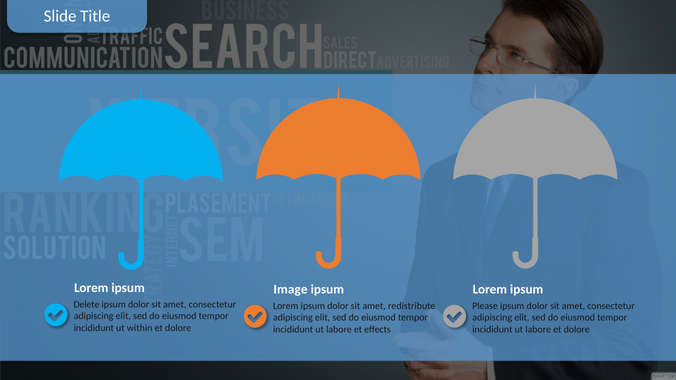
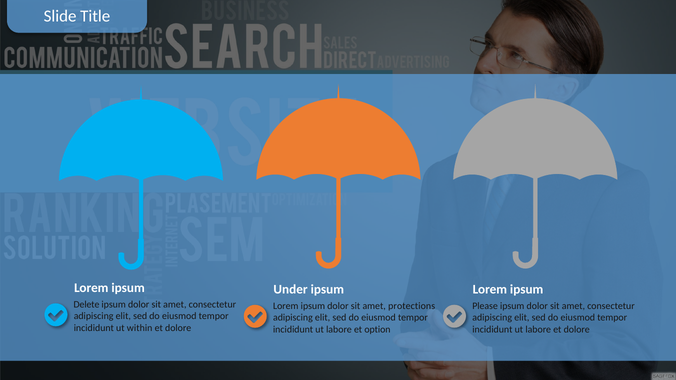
Image: Image -> Under (291, 290)
redistribute: redistribute -> protections (412, 306)
effects: effects -> option (377, 330)
